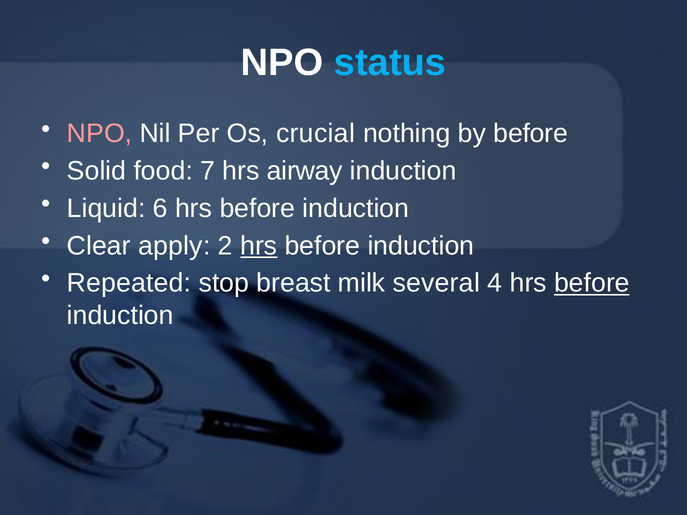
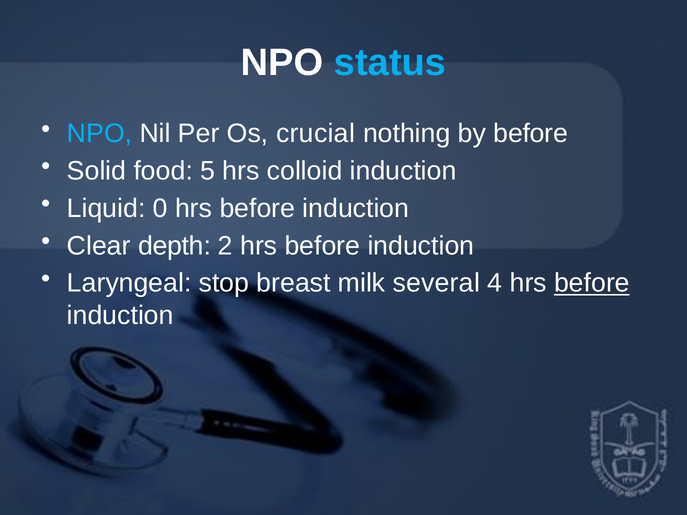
NPO colour: pink -> light blue (100, 134)
7: 7 -> 5 (208, 171)
airway: airway -> colloid (305, 171)
6: 6 -> 0 (160, 208)
apply: apply -> depth (174, 246)
hrs underline: present -> none (259, 246)
Repeated: Repeated -> Laryngeal (129, 283)
